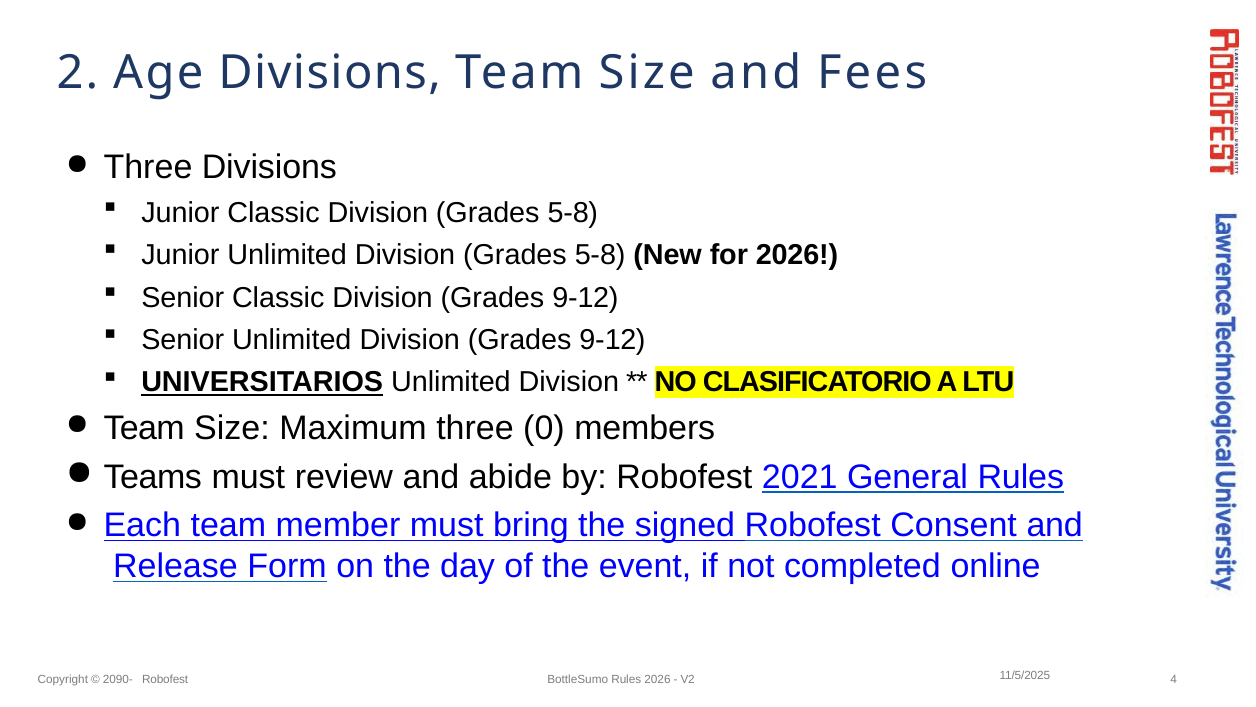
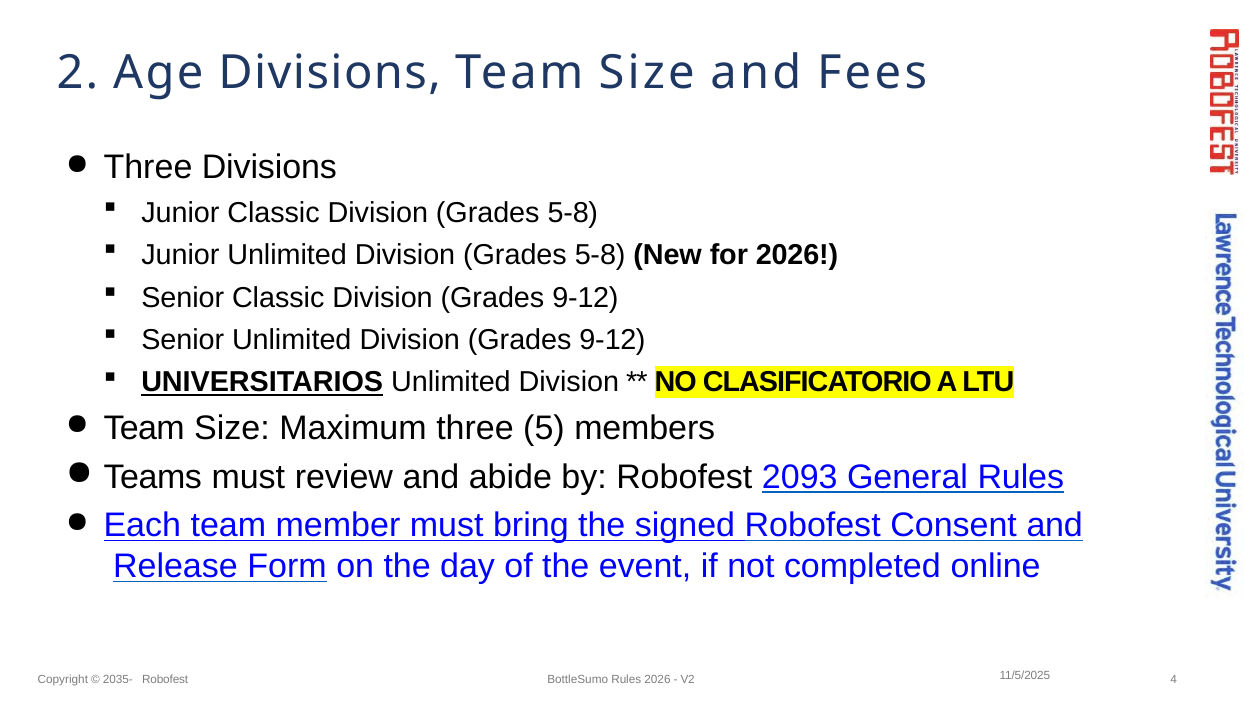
0: 0 -> 5 (544, 428)
2021: 2021 -> 2093 (800, 477)
2090-: 2090- -> 2035- (118, 679)
